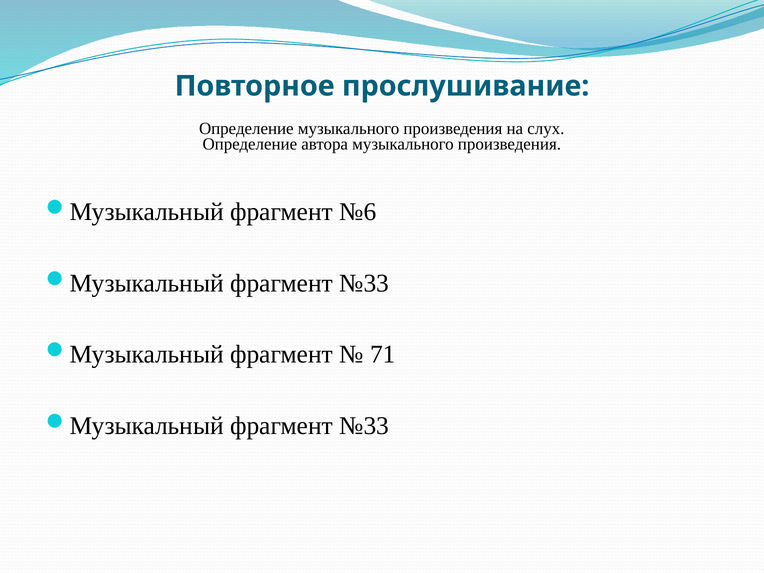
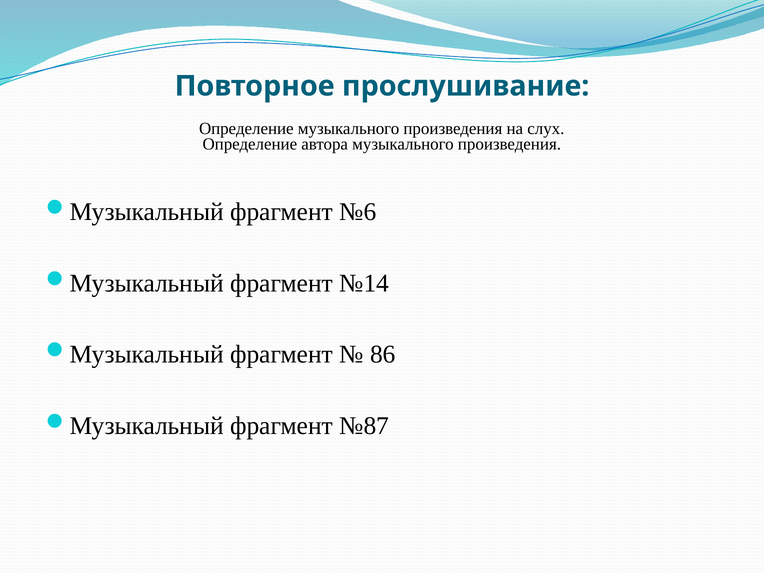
№33: №33 -> №14 (364, 283)
71: 71 -> 86 (383, 354)
№33: №33 -> №87 (364, 426)
